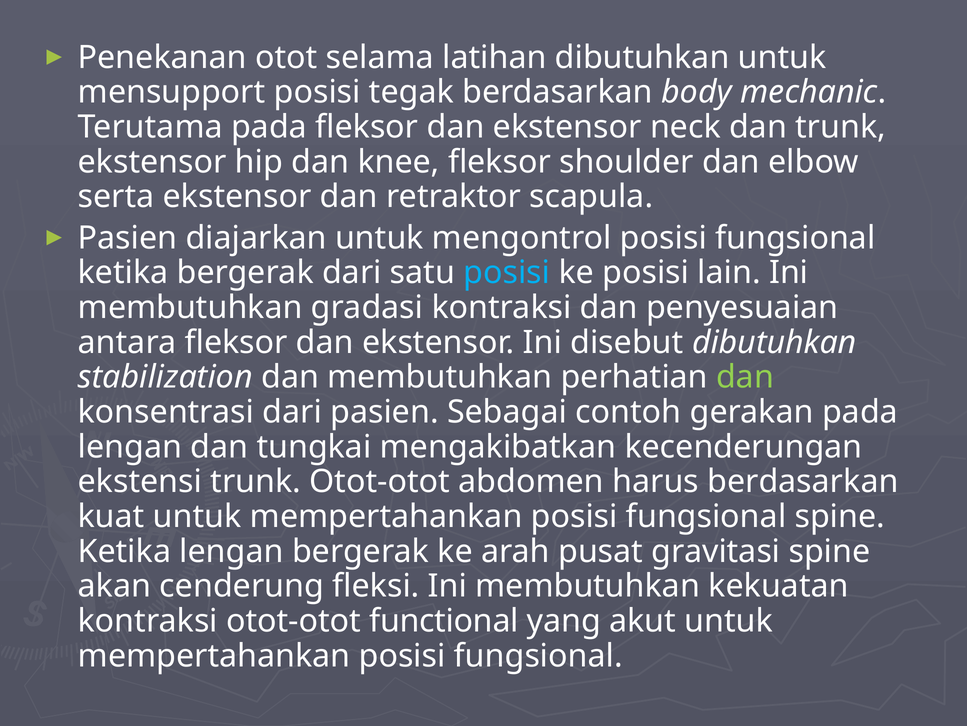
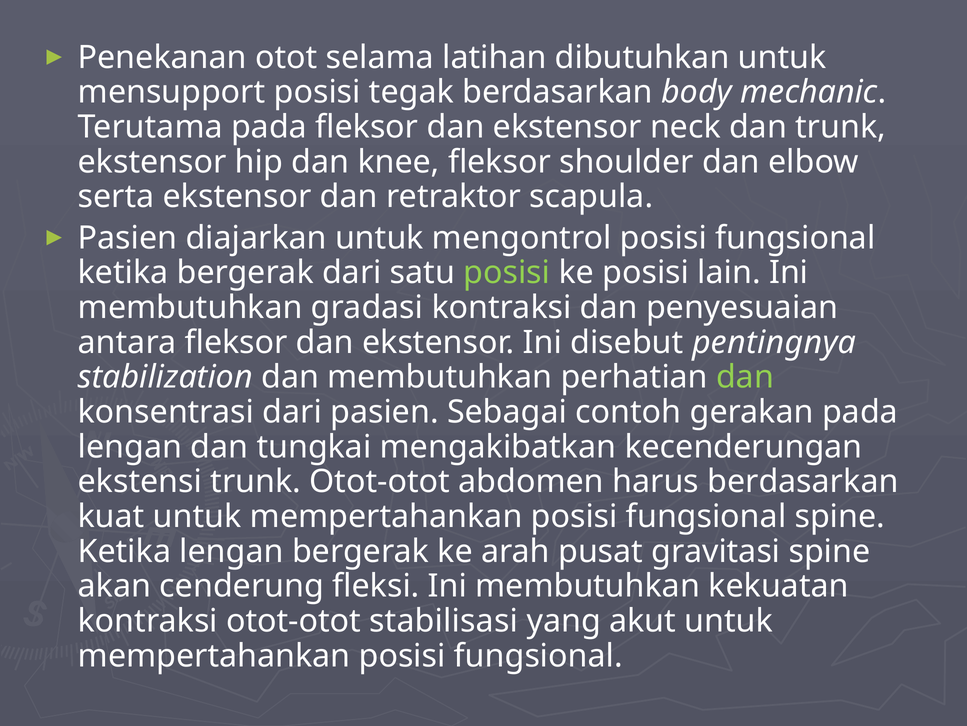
posisi colour: light blue -> light green (507, 273)
disebut dibutuhkan: dibutuhkan -> pentingnya (774, 342)
functional: functional -> stabilisasi (444, 620)
